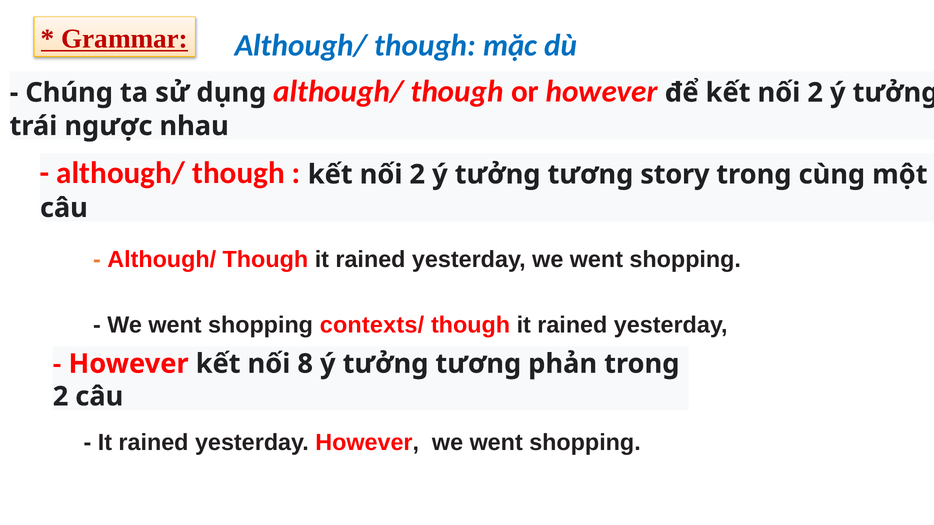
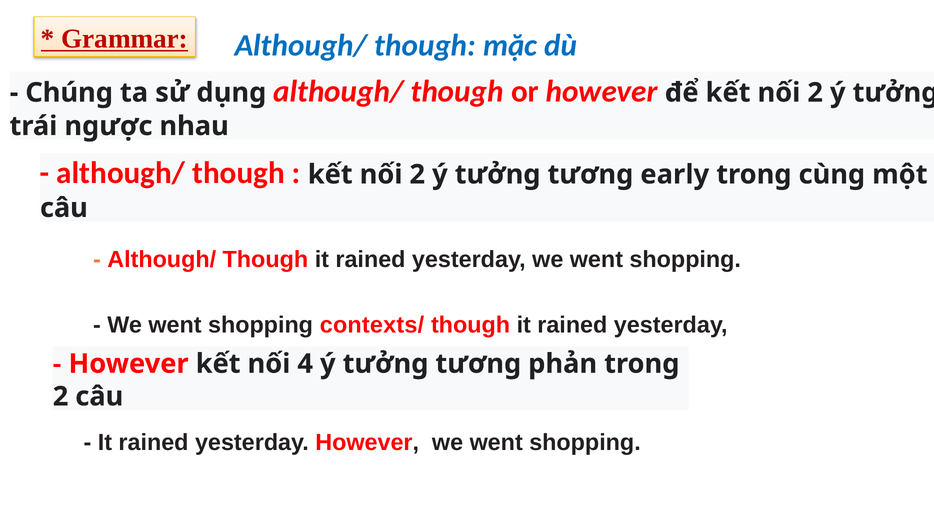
story: story -> early (675, 175)
8: 8 -> 4 (305, 364)
